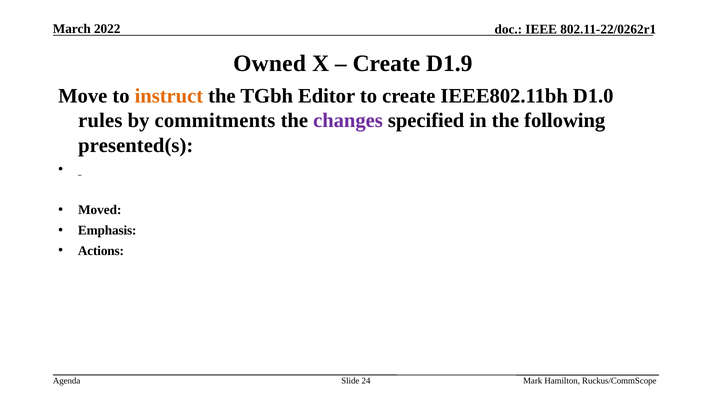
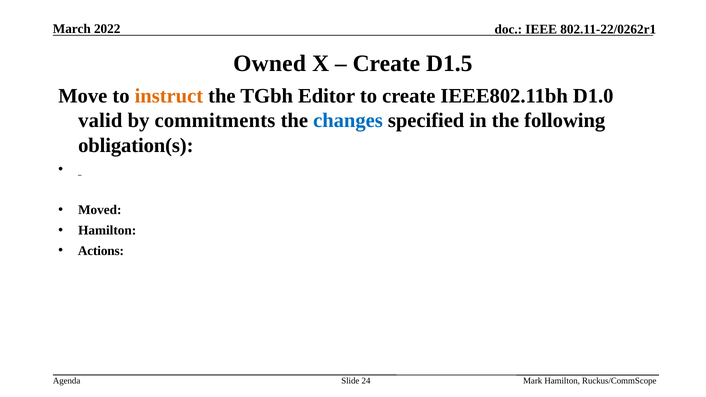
D1.9: D1.9 -> D1.5 (449, 63)
rules: rules -> valid (100, 121)
changes colour: purple -> blue (348, 121)
presented(s: presented(s -> obligation(s (136, 145)
Emphasis: Emphasis -> Hamilton (107, 230)
